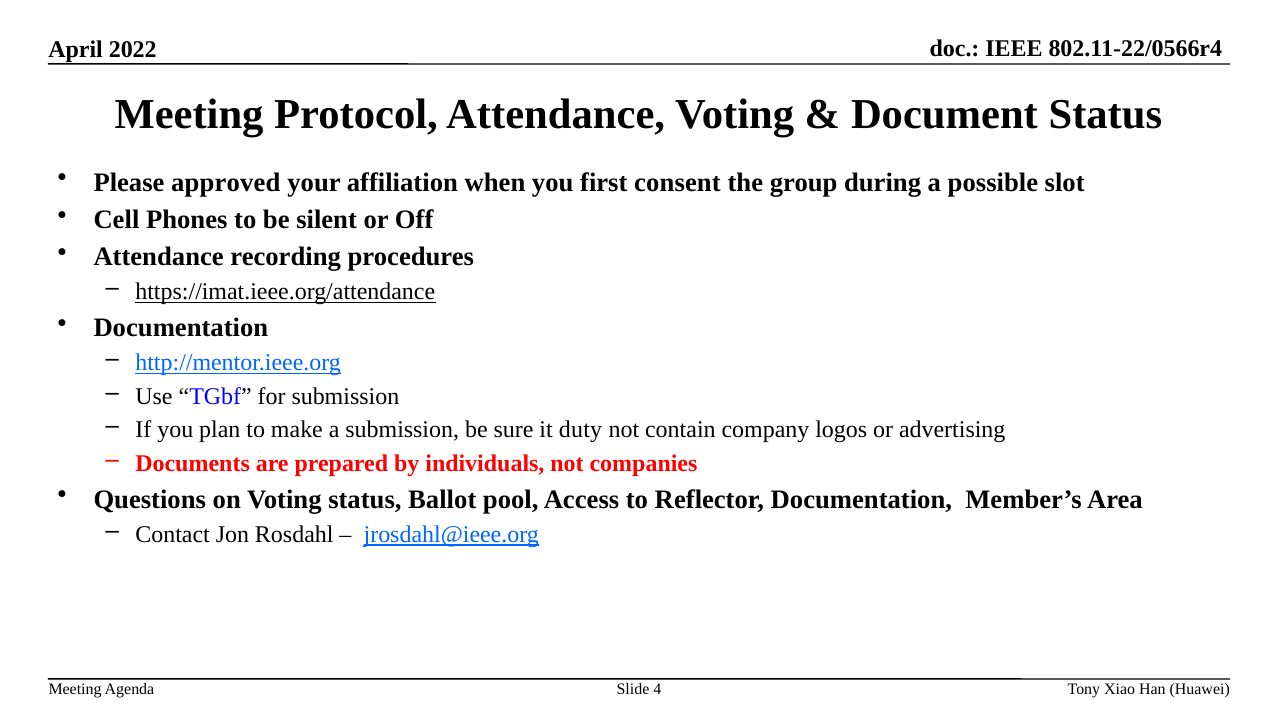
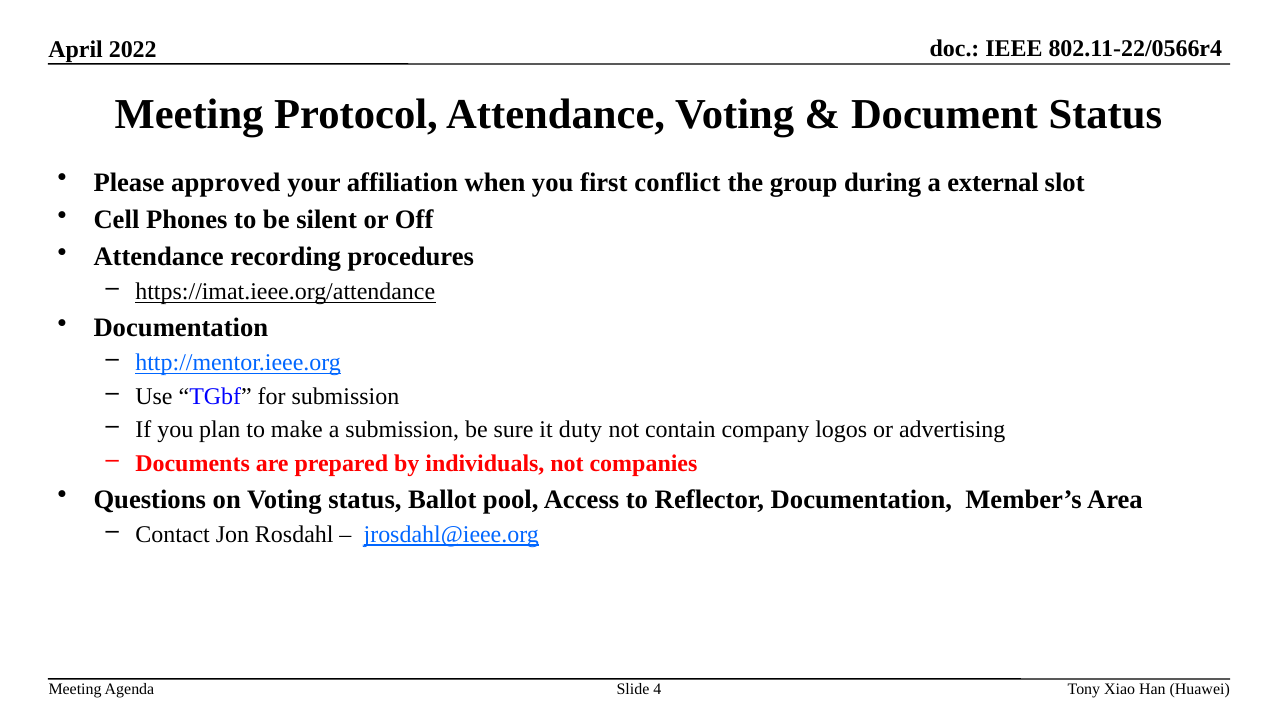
consent: consent -> conflict (677, 182)
possible: possible -> external (993, 182)
